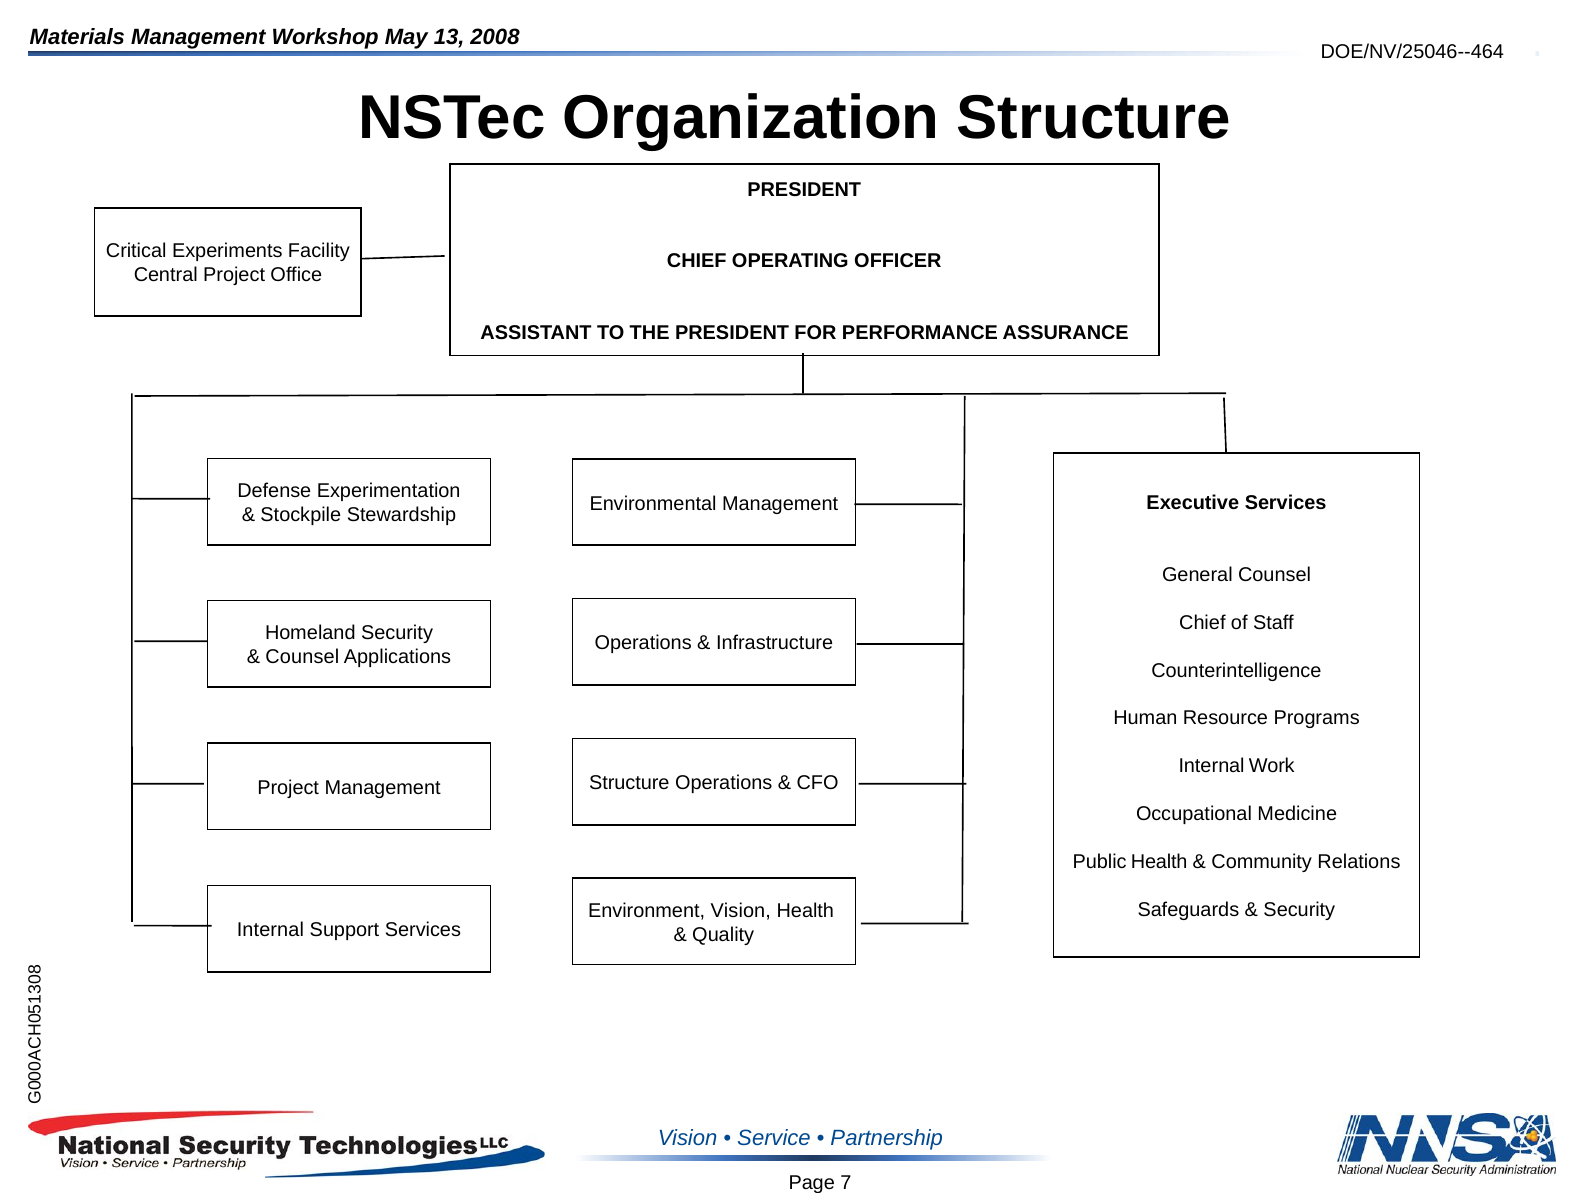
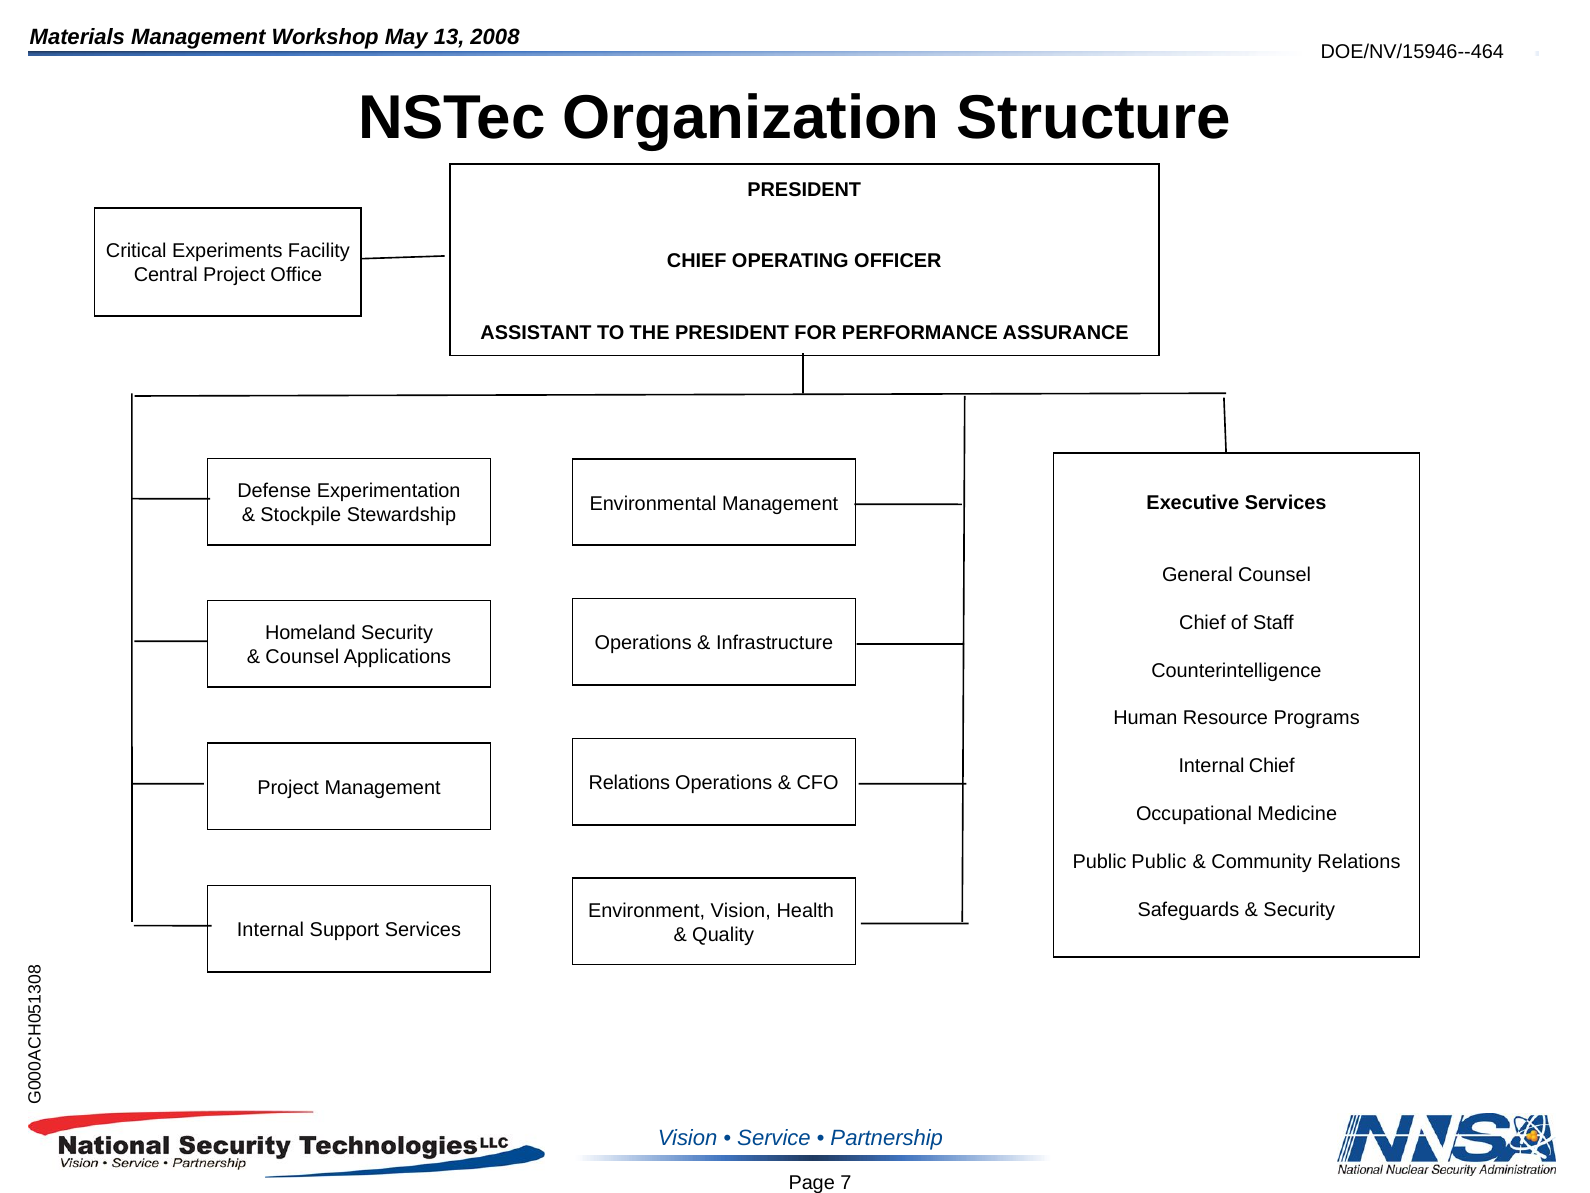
DOE/NV/25046--464: DOE/NV/25046--464 -> DOE/NV/15946--464 (1412, 52)
Internal Work: Work -> Chief (1272, 766)
Structure: Structure -> Relations (629, 783)
Public Health: Health -> Public (1159, 861)
